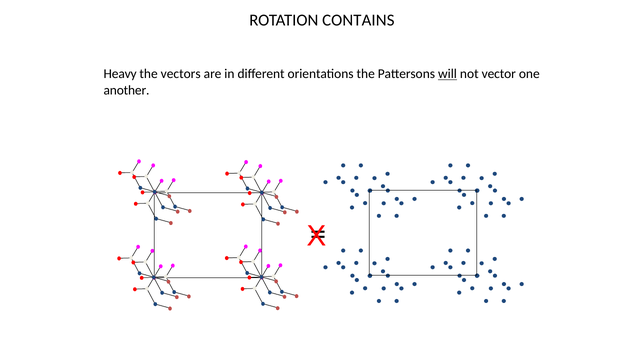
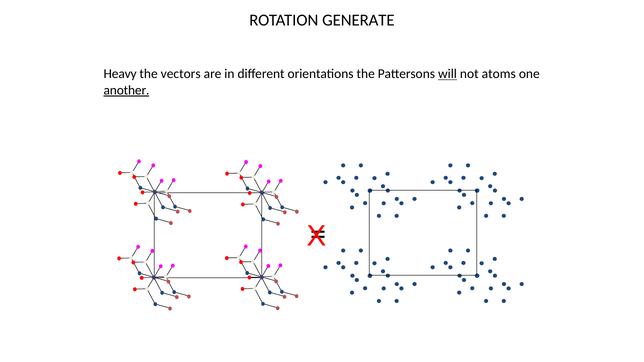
CONTAINS: CONTAINS -> GENERATE (358, 20)
vector: vector -> atoms (499, 74)
another underline: none -> present (127, 90)
